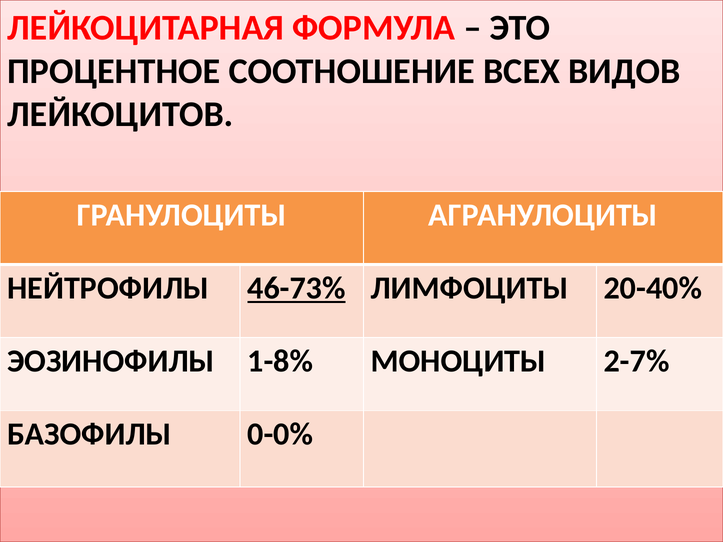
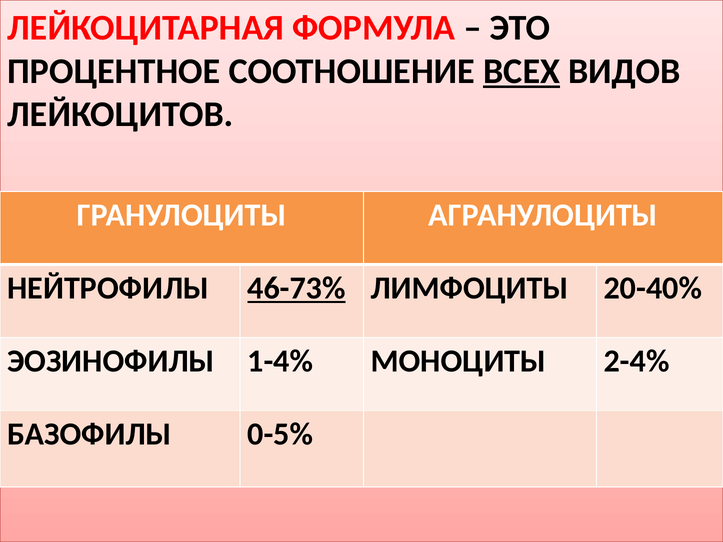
ВСЕХ underline: none -> present (522, 71)
1-8%: 1-8% -> 1-4% (280, 361)
2-7%: 2-7% -> 2-4% (637, 361)
0-0%: 0-0% -> 0-5% (280, 434)
